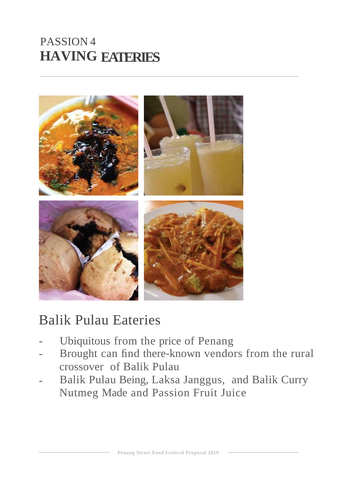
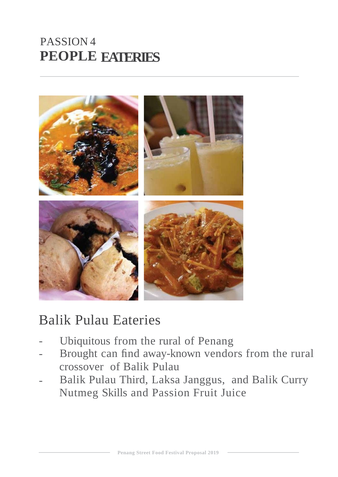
HAVING: HAVING -> PEOPLE (68, 56)
price: price -> rural (170, 341)
there-known: there-known -> away-known (172, 354)
Being: Being -> Third (134, 380)
Made: Made -> Skills (115, 393)
